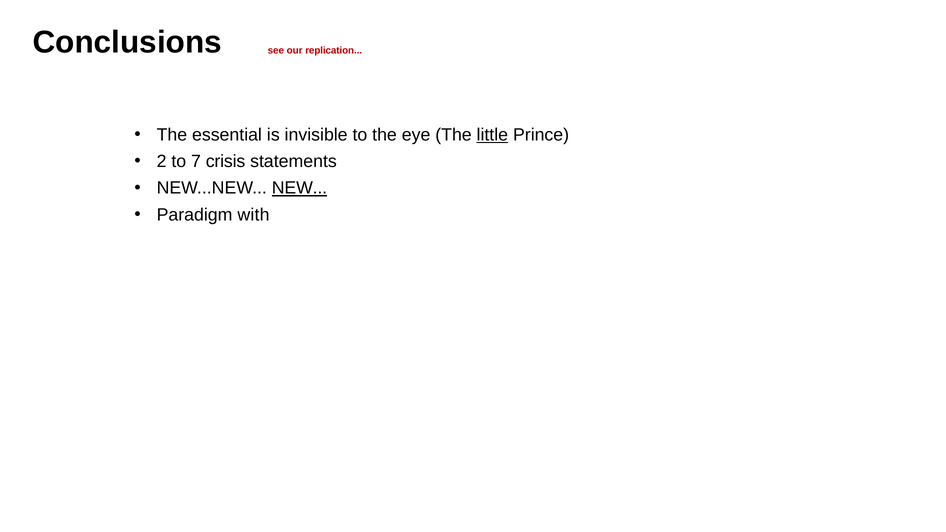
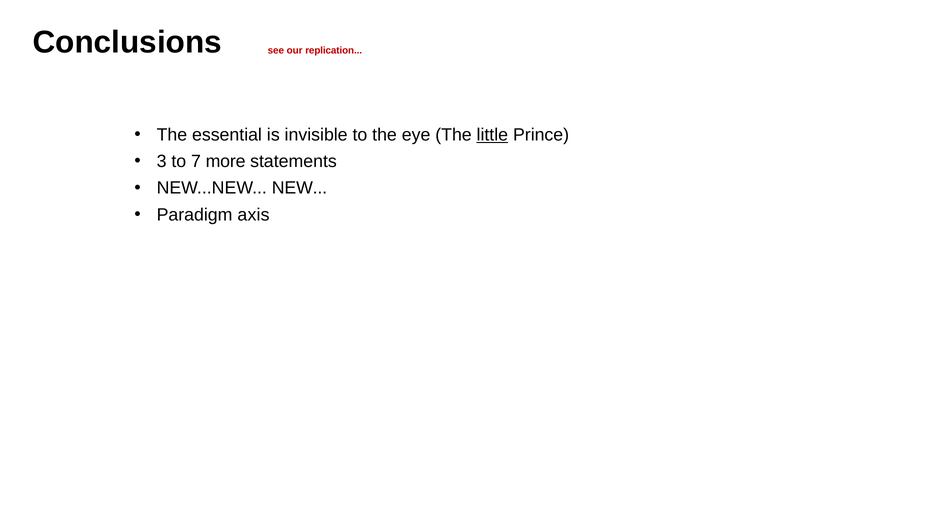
2: 2 -> 3 (162, 162)
crisis: crisis -> more (226, 162)
NEW underline: present -> none (299, 188)
with: with -> axis (254, 215)
